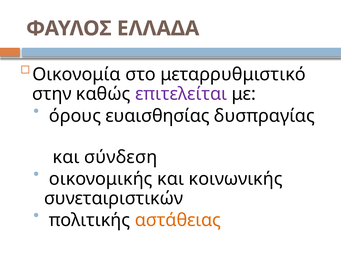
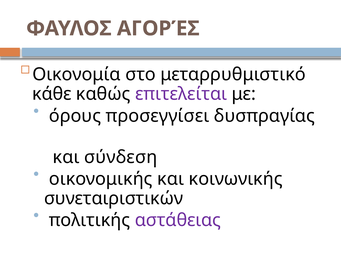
ΕΛΛΑΔΑ: ΕΛΛΑΔΑ -> ΑΓΟΡΈΣ (158, 28)
στην: στην -> κάθε (52, 94)
ευαισθησίας: ευαισθησίας -> προσεγγίσει (157, 116)
αστάθειας colour: orange -> purple (178, 220)
